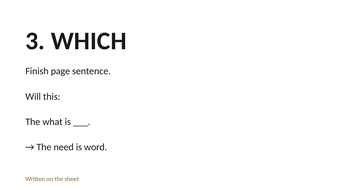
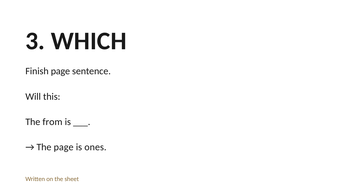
what: what -> from (52, 122)
The need: need -> page (64, 148)
word: word -> ones (95, 148)
